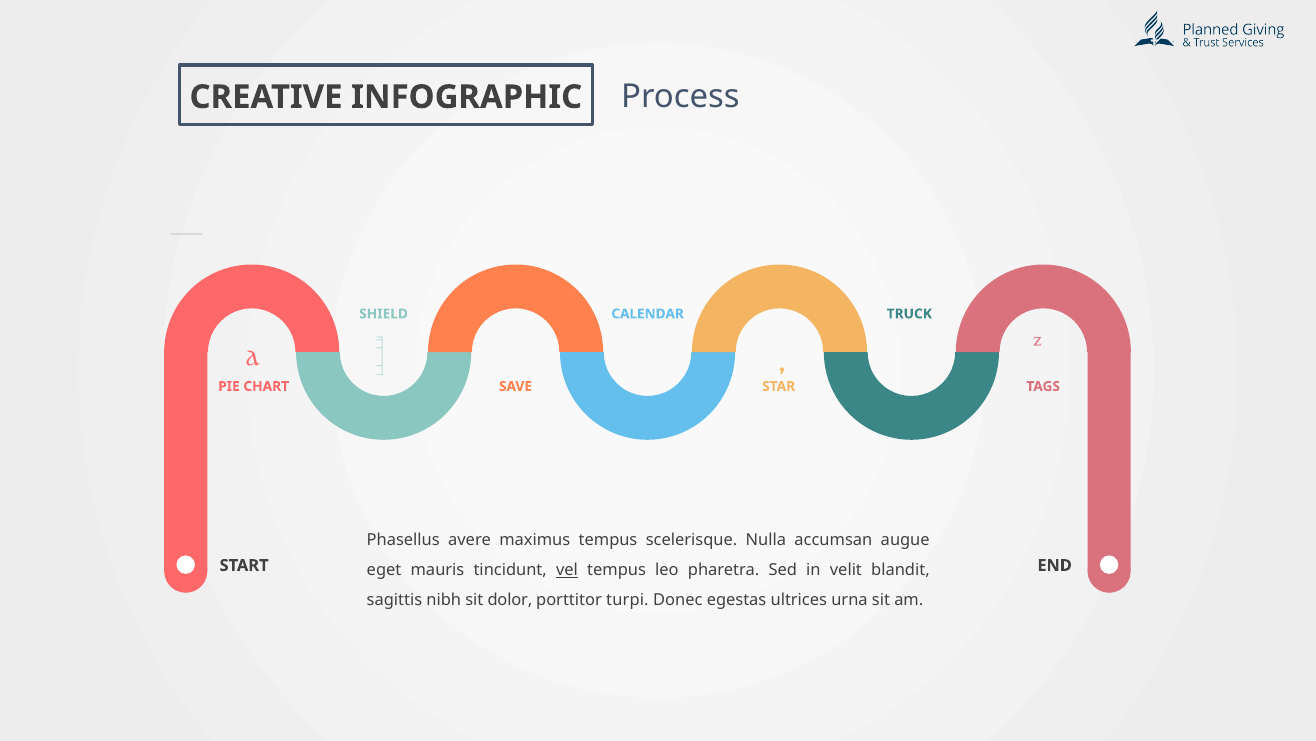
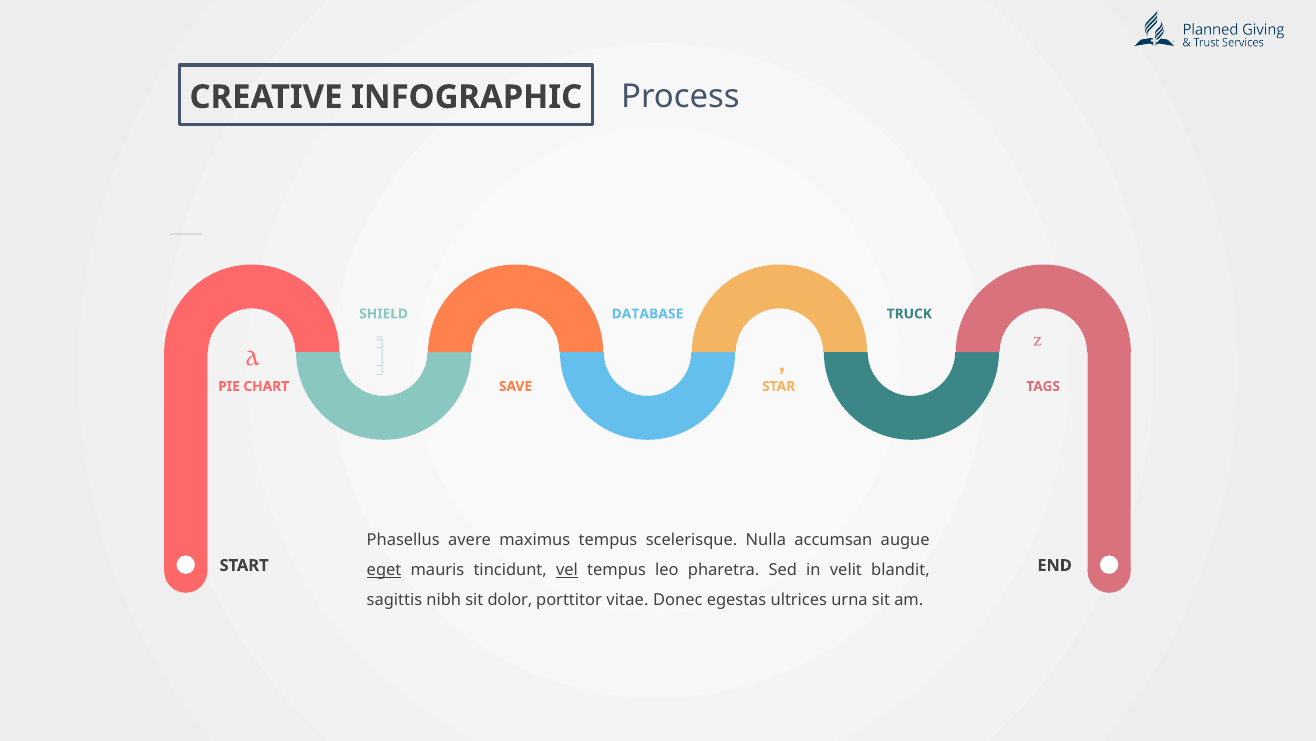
CALENDAR: CALENDAR -> DATABASE (647, 314)
eget underline: none -> present (384, 570)
turpi: turpi -> vitae (627, 599)
